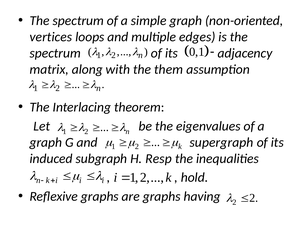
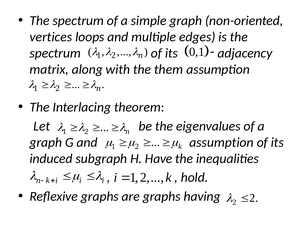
and supergraph: supergraph -> assumption (222, 142)
Resp: Resp -> Have (159, 159)
